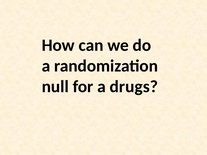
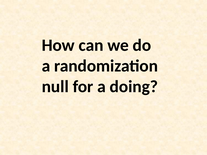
drugs: drugs -> doing (134, 87)
